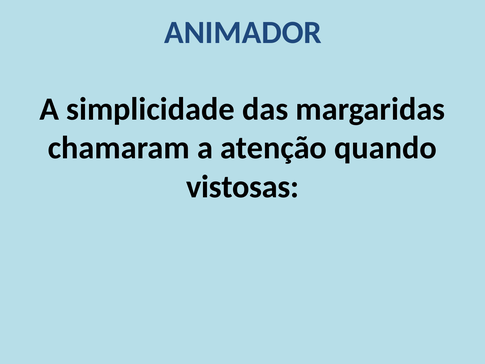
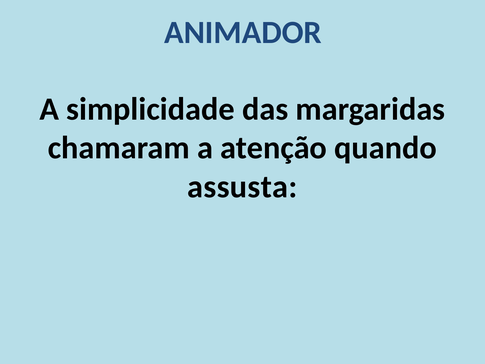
vistosas: vistosas -> assusta (242, 187)
